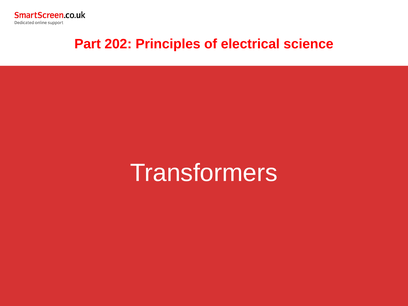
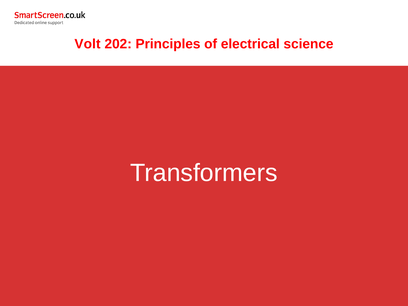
Part: Part -> Volt (88, 44)
